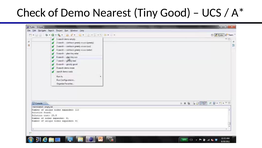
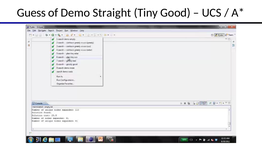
Check: Check -> Guess (31, 13)
Nearest: Nearest -> Straight (112, 13)
